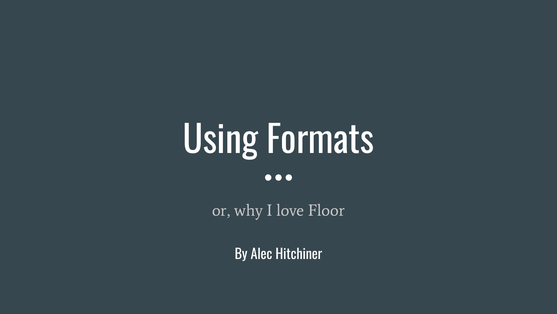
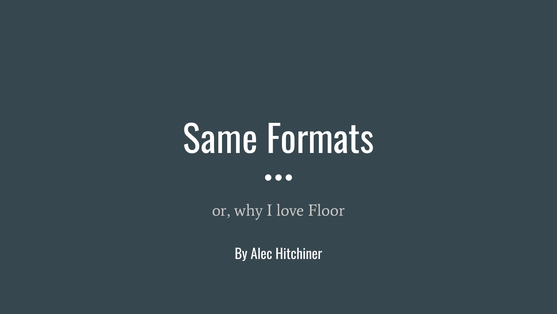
Using: Using -> Same (220, 140)
